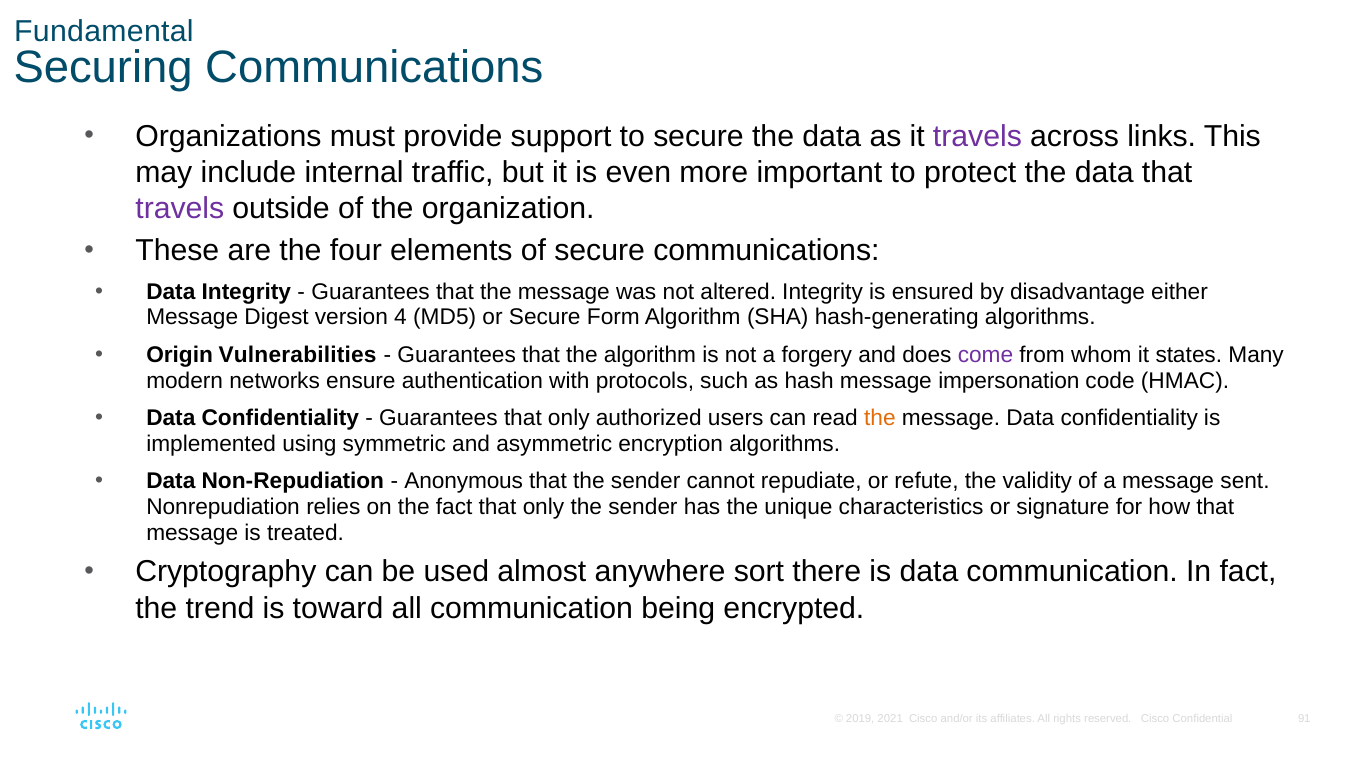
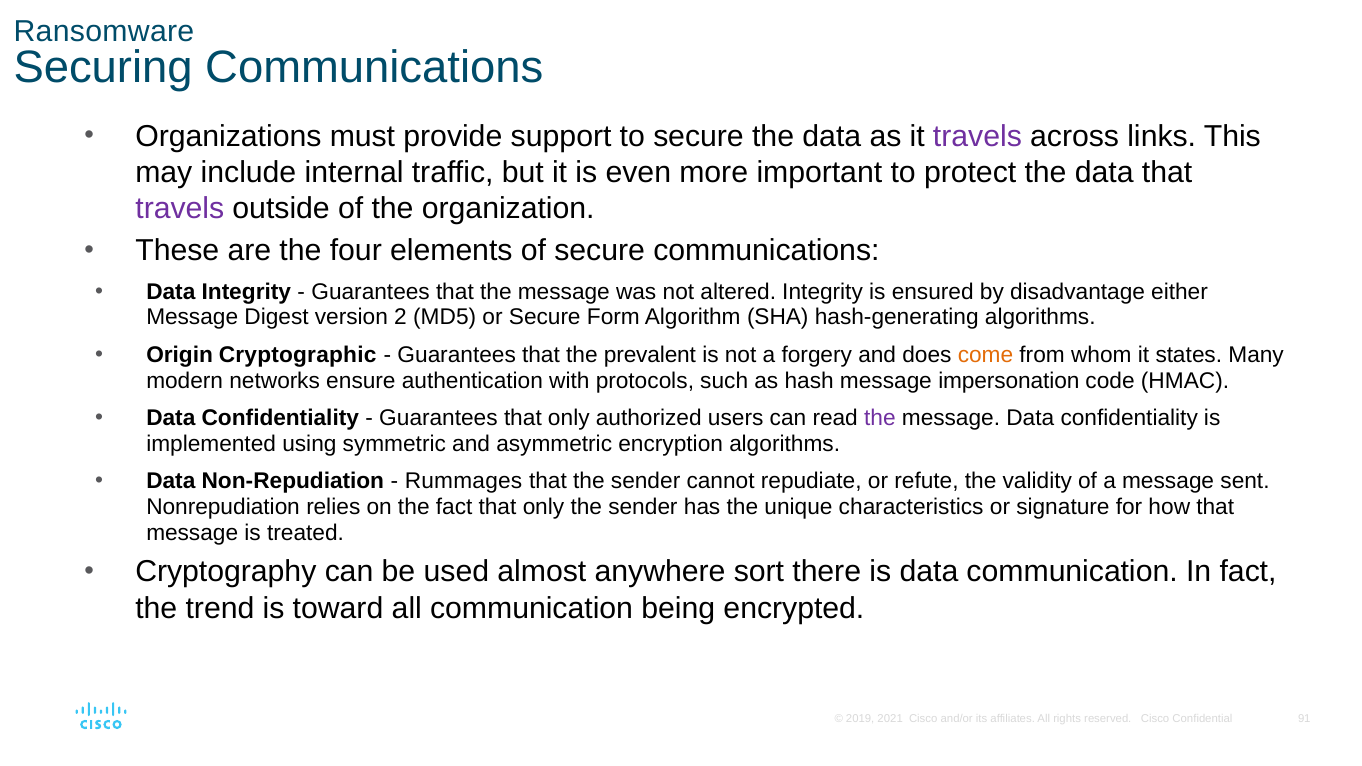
Fundamental: Fundamental -> Ransomware (104, 31)
4: 4 -> 2 (400, 318)
Vulnerabilities: Vulnerabilities -> Cryptographic (298, 355)
the algorithm: algorithm -> prevalent (650, 355)
come colour: purple -> orange (986, 355)
the colour: orange -> purple (880, 418)
Anonymous: Anonymous -> Rummages (464, 481)
